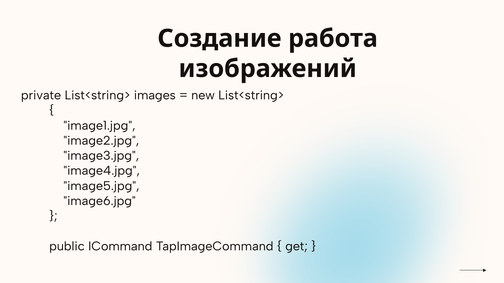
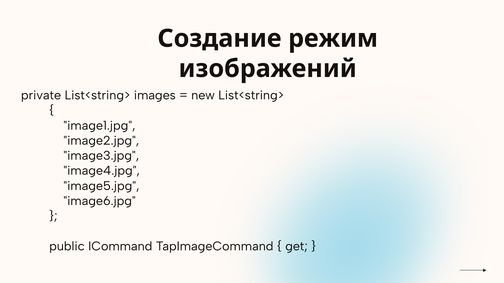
работа: работа -> режим (333, 39)
